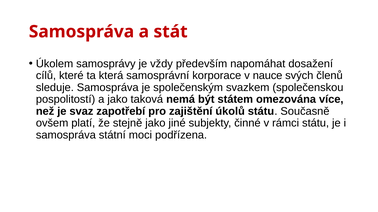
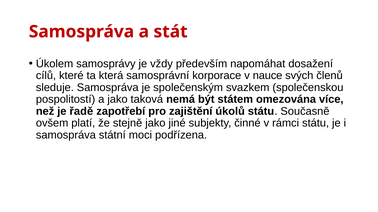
svaz: svaz -> řadě (81, 112)
